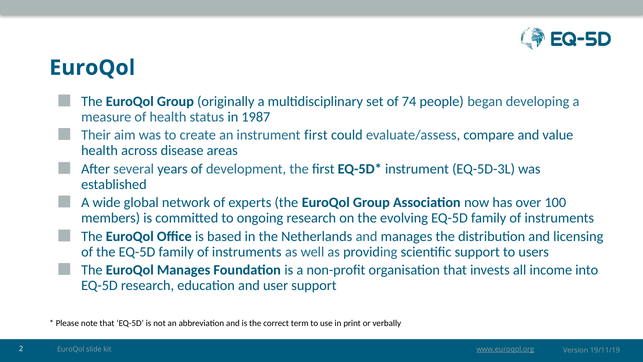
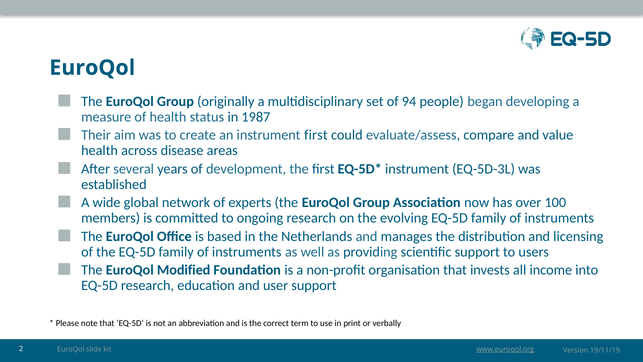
74: 74 -> 94 (409, 101)
EuroQol Manages: Manages -> Modified (184, 270)
